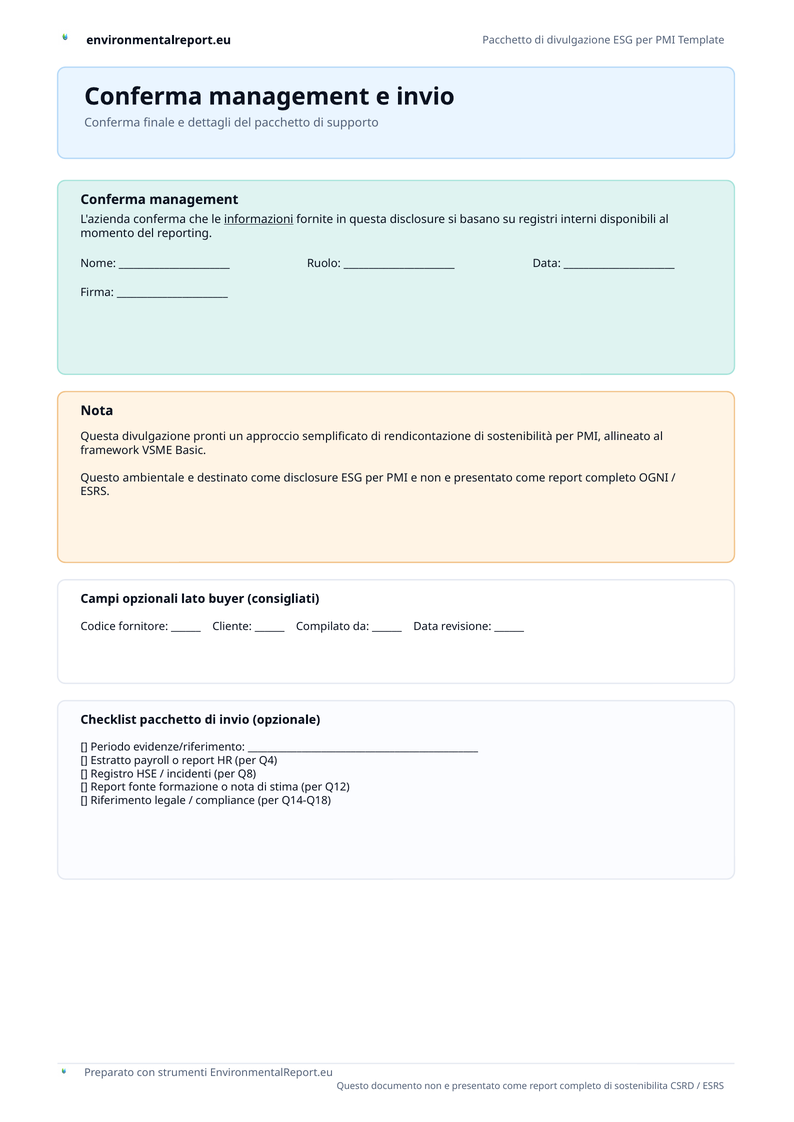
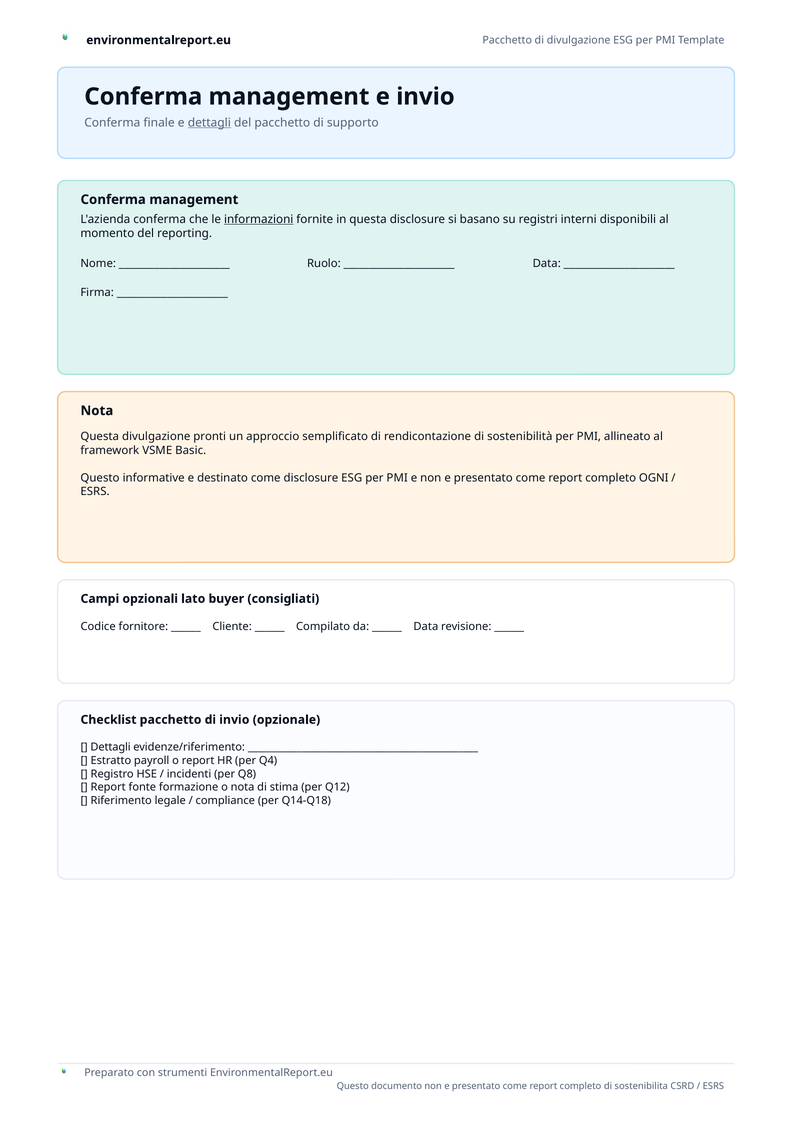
dettagli underline: none -> present (209, 123)
ambientale: ambientale -> informative (154, 478)
Periodo: Periodo -> Dettagli (111, 748)
